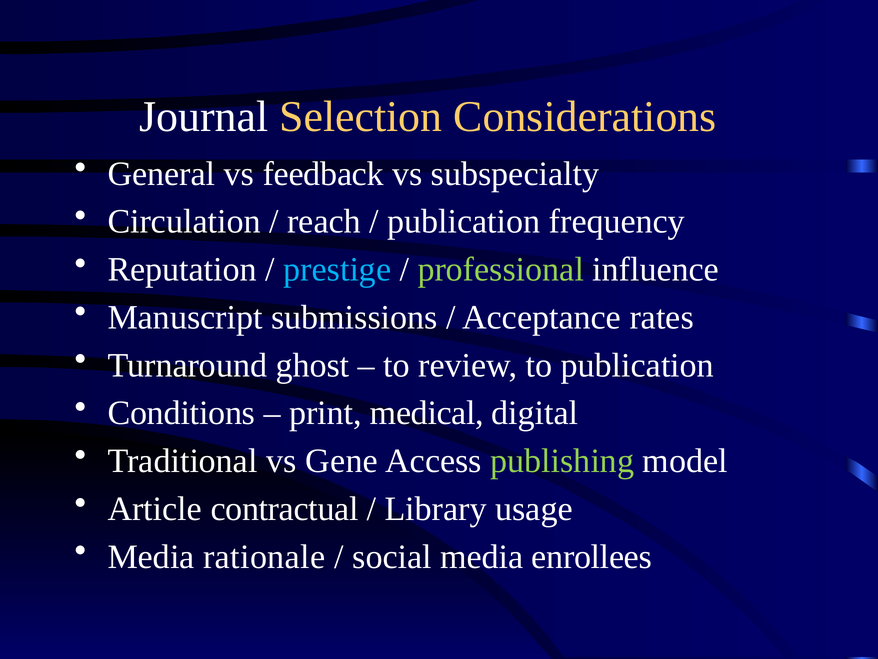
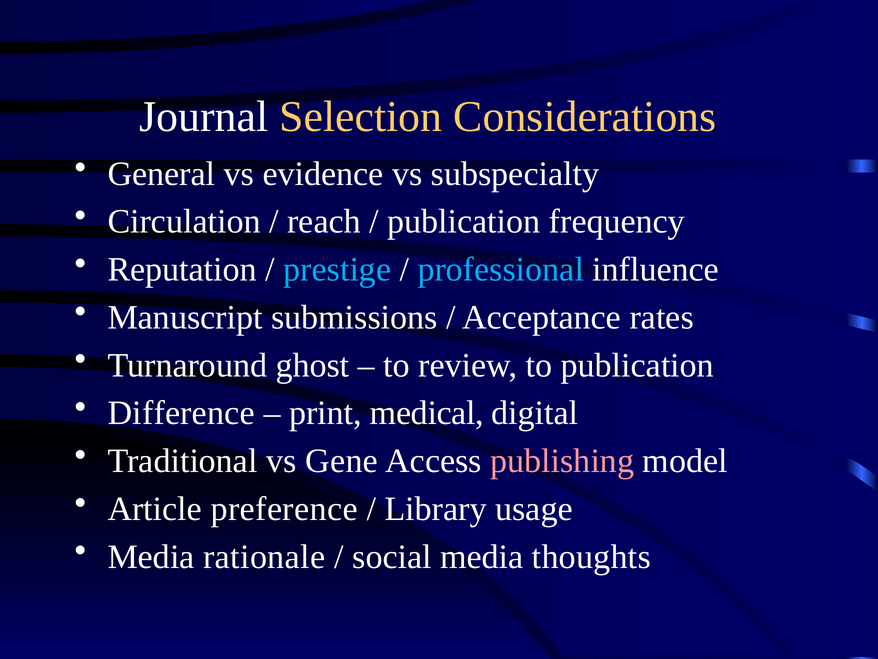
feedback: feedback -> evidence (323, 174)
professional colour: light green -> light blue (501, 269)
Conditions: Conditions -> Difference (181, 413)
publishing colour: light green -> pink (562, 461)
contractual: contractual -> preference (284, 508)
enrollees: enrollees -> thoughts (591, 556)
